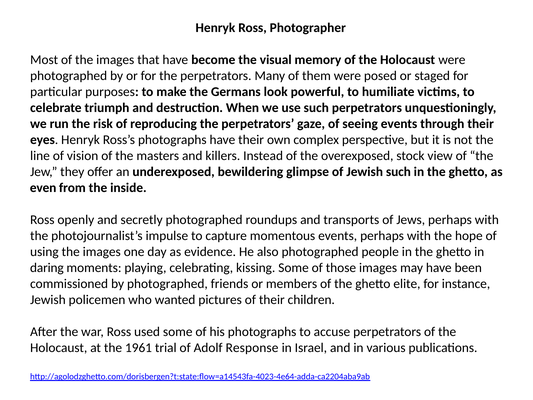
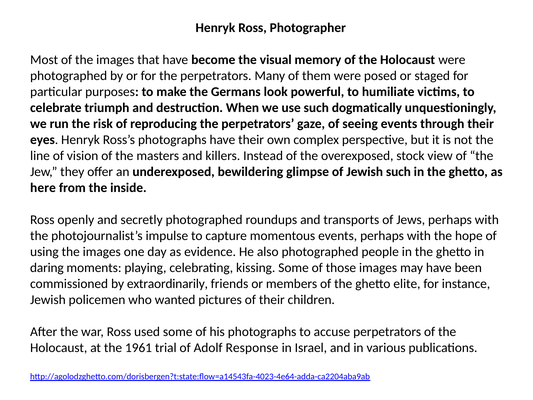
such perpetrators: perpetrators -> dogmatically (367, 108)
even: even -> here (43, 188)
by photographed: photographed -> extraordinarily (167, 284)
